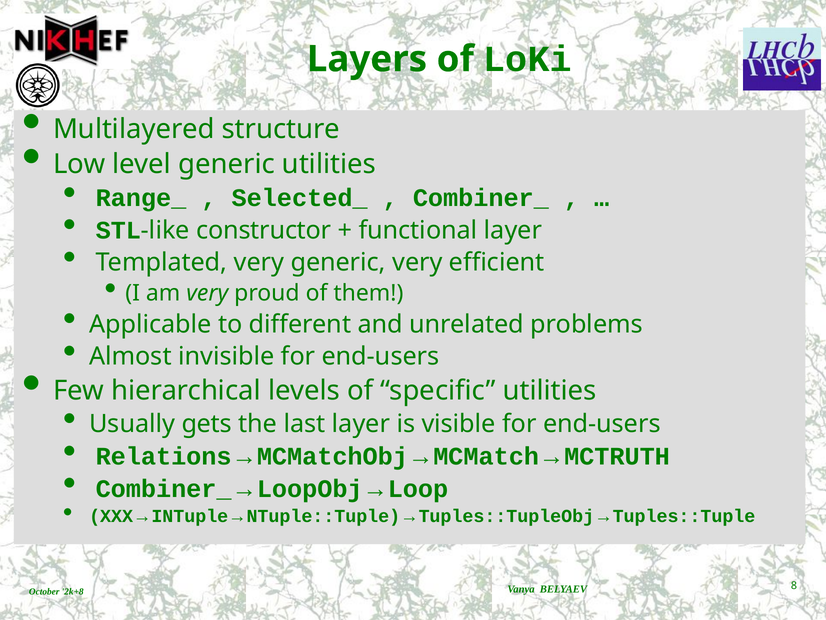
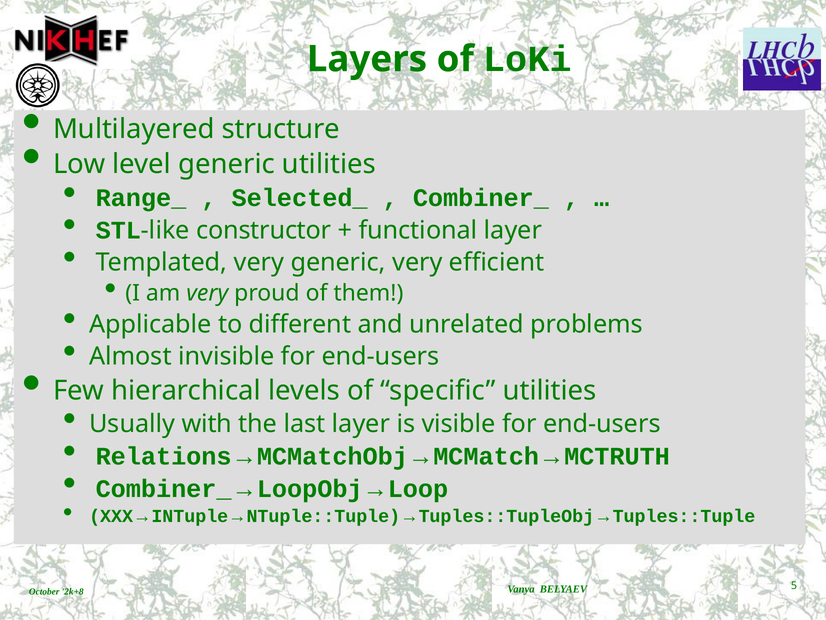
gets: gets -> with (207, 424)
8: 8 -> 5 (794, 585)
